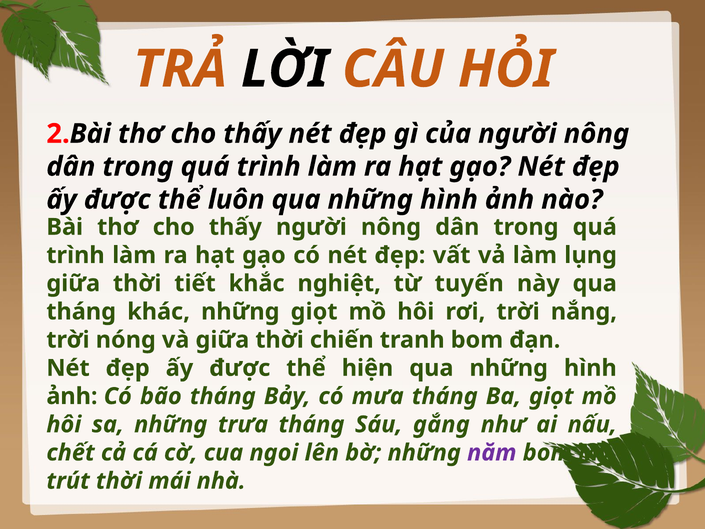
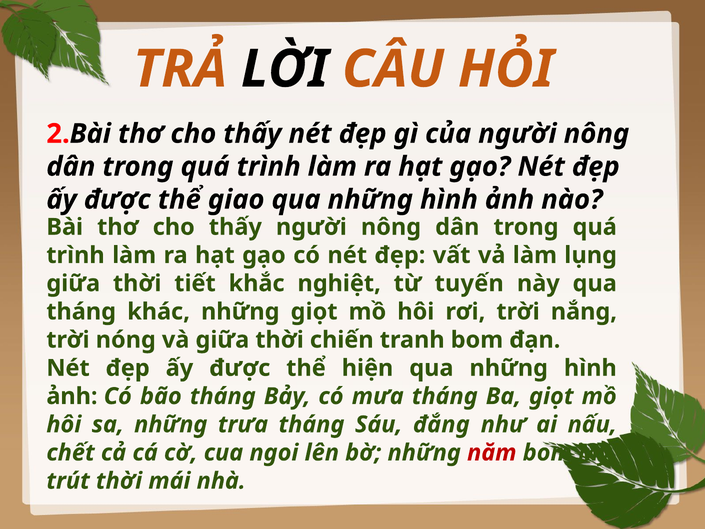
luôn: luôn -> giao (236, 200)
gắng: gắng -> đắng (441, 424)
năm colour: purple -> red (492, 453)
